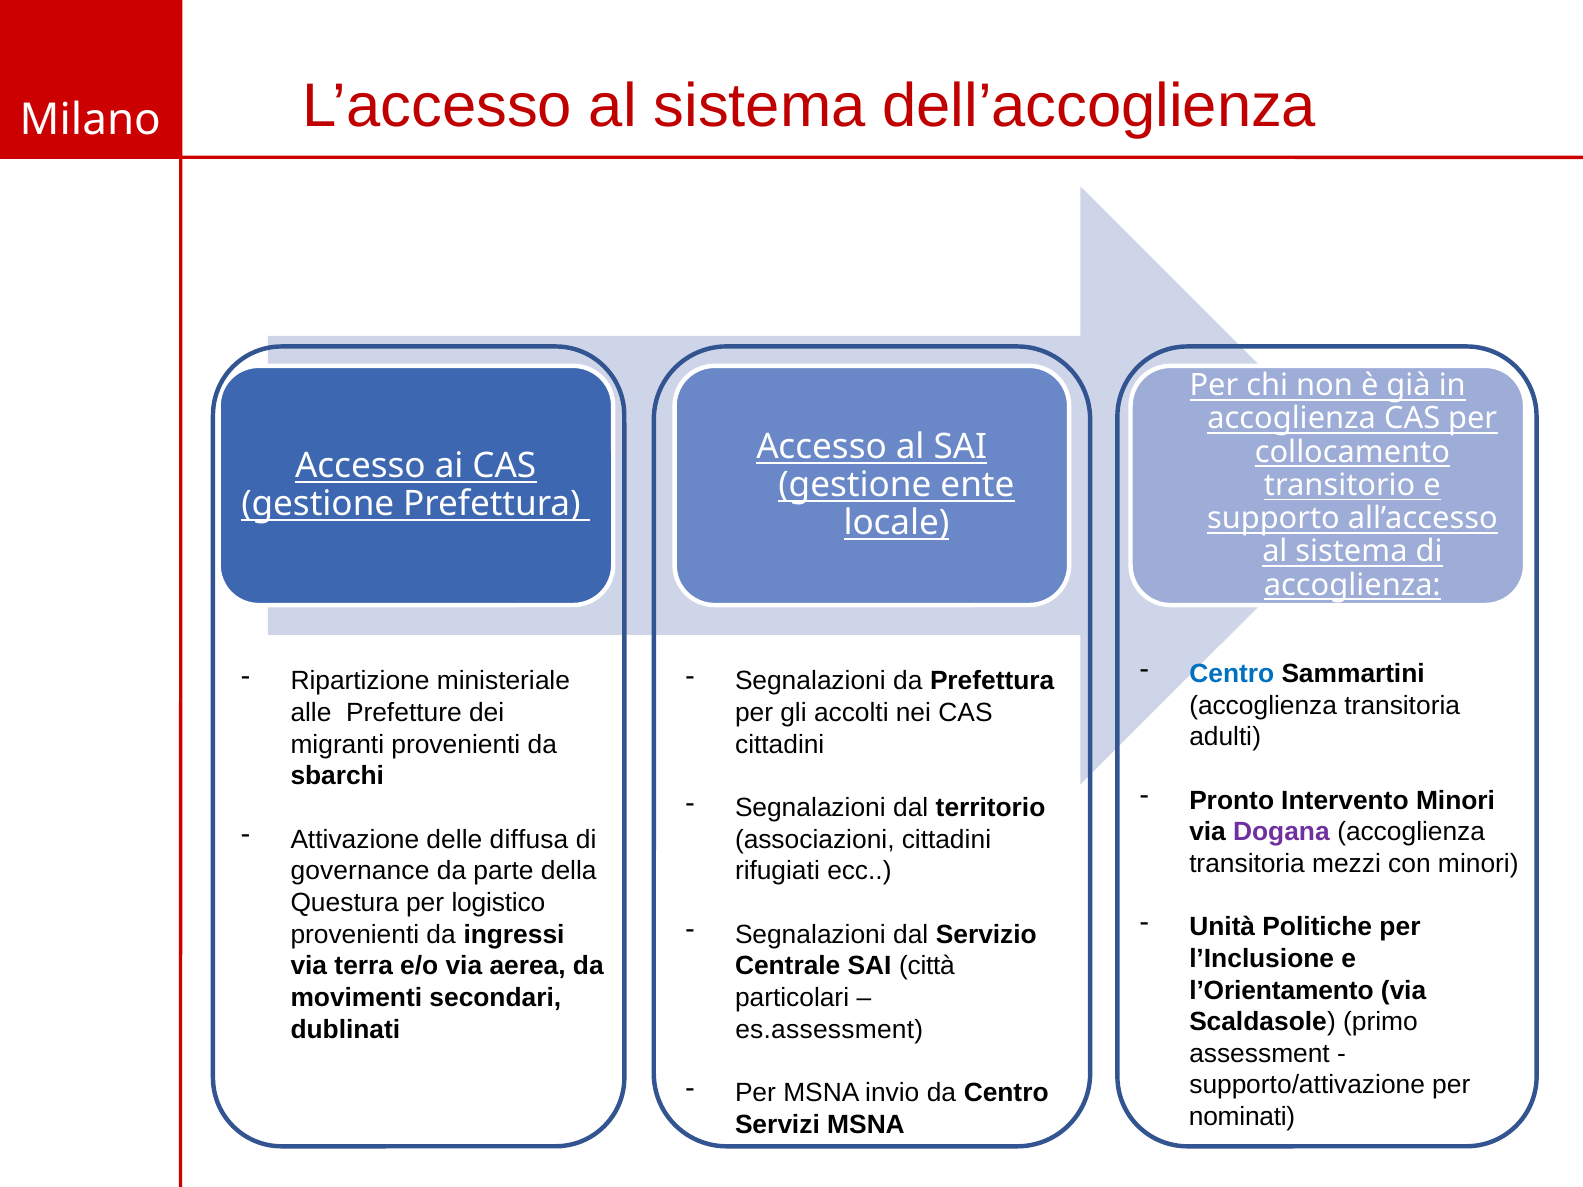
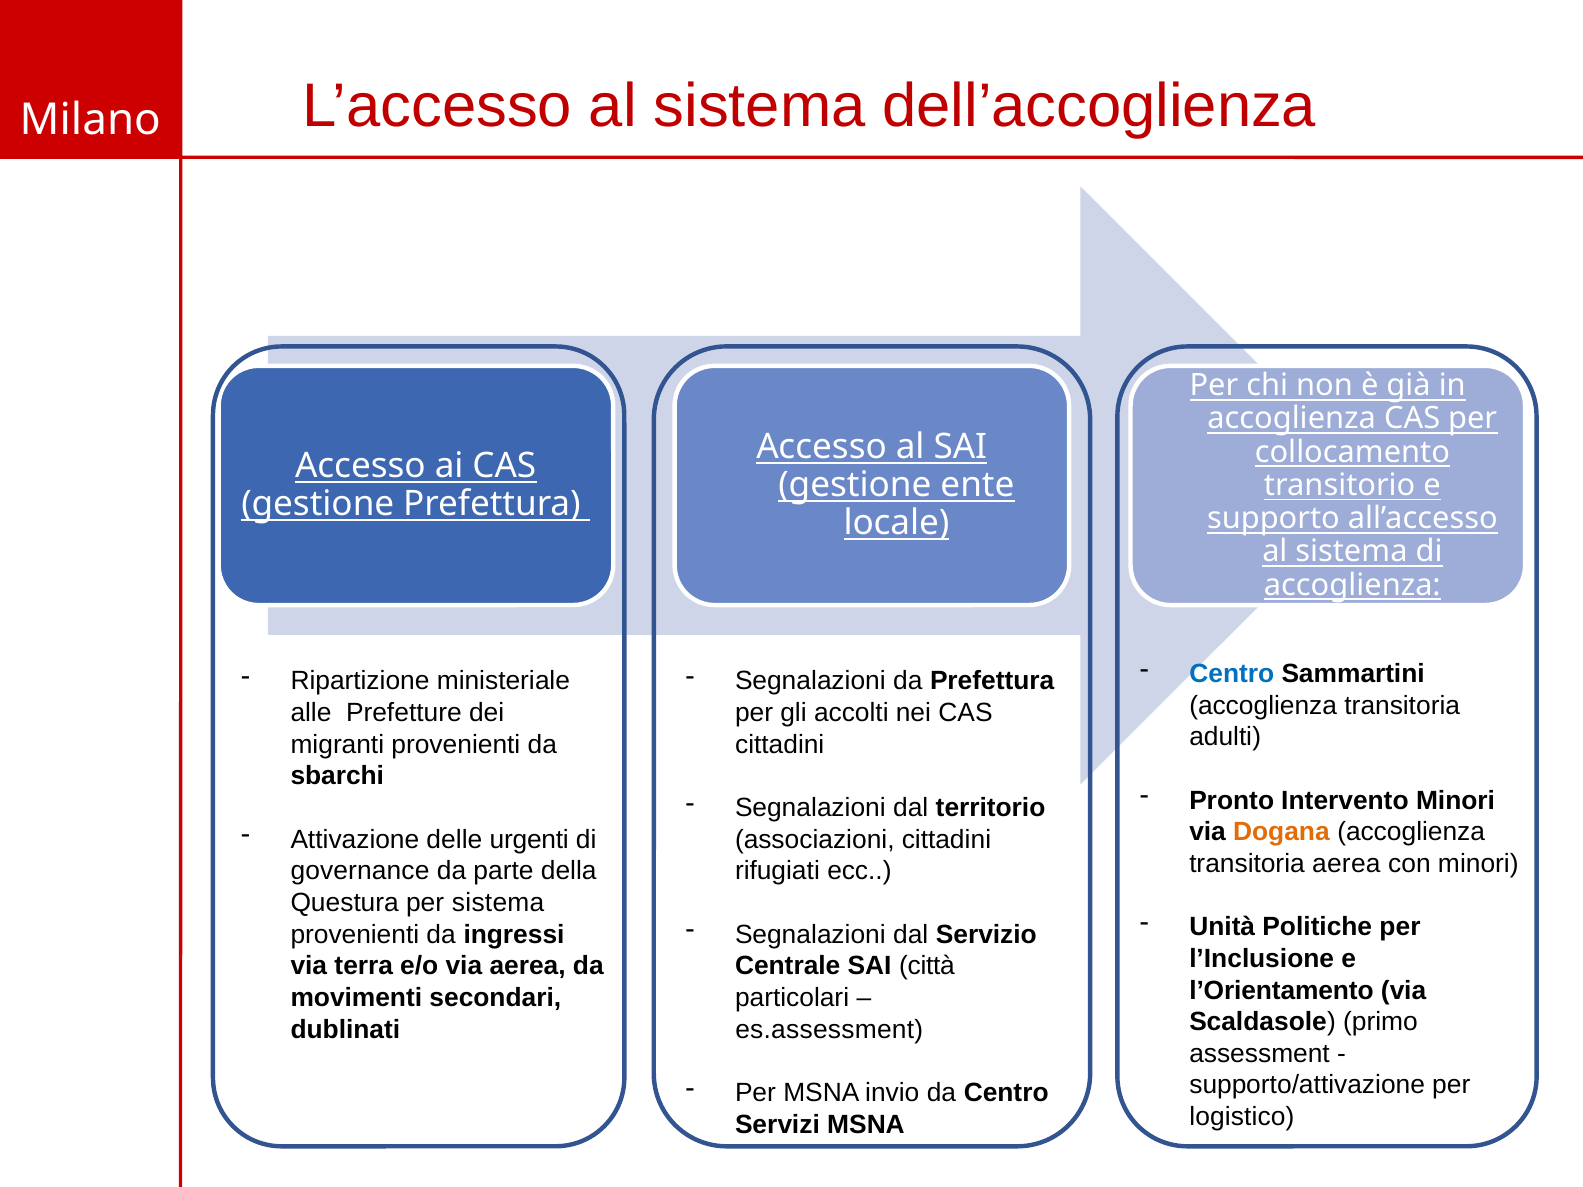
Dogana colour: purple -> orange (1281, 832)
diffusa: diffusa -> urgenti (529, 840)
transitoria mezzi: mezzi -> aerea (1346, 864)
per logistico: logistico -> sistema (498, 903)
nominati: nominati -> logistico (1242, 1117)
